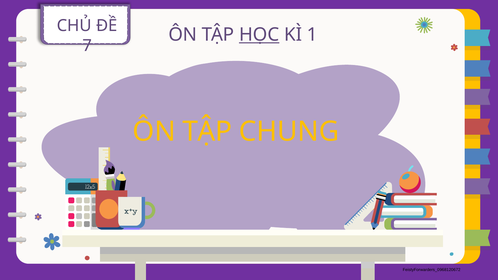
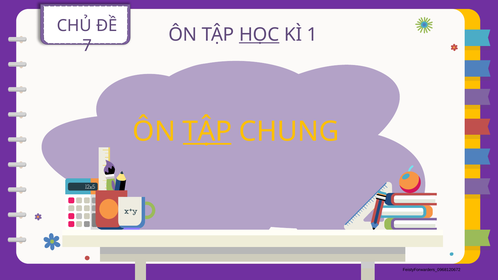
TẬP underline: none -> present (207, 132)
